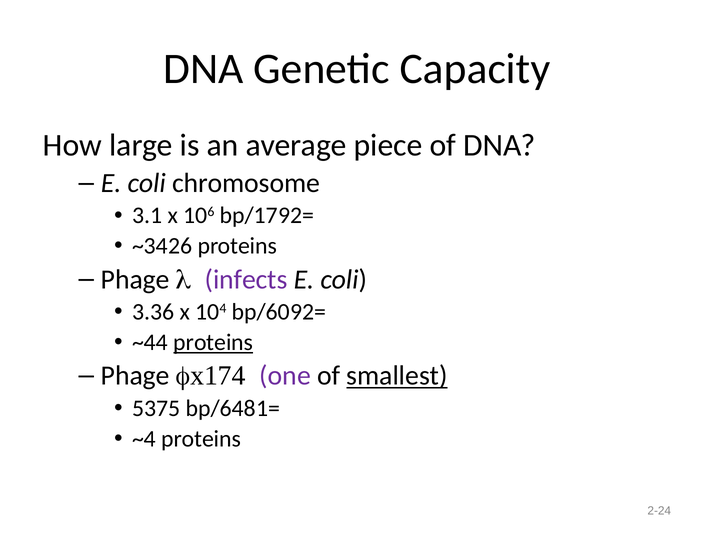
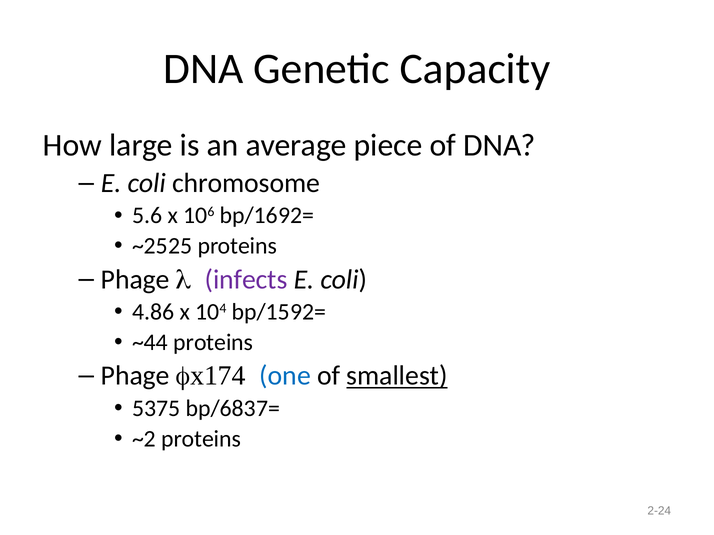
3.1: 3.1 -> 5.6 (147, 216)
bp/1792=: bp/1792= -> bp/1692= (267, 216)
~3426: ~3426 -> ~2525 (162, 246)
3.36: 3.36 -> 4.86 (153, 312)
bp/6092=: bp/6092= -> bp/1592= (279, 312)
proteins underline: present -> none (213, 343)
one colour: purple -> blue (285, 376)
bp/6481=: bp/6481= -> bp/6837= (233, 409)
~4: ~4 -> ~2 (144, 439)
